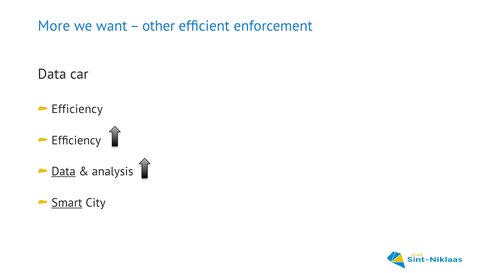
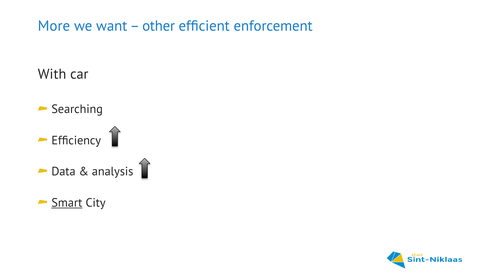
Data: Data -> With (52, 74)
Efficiency: Efficiency -> Searching (77, 109)
Data underline: present -> none (64, 172)
